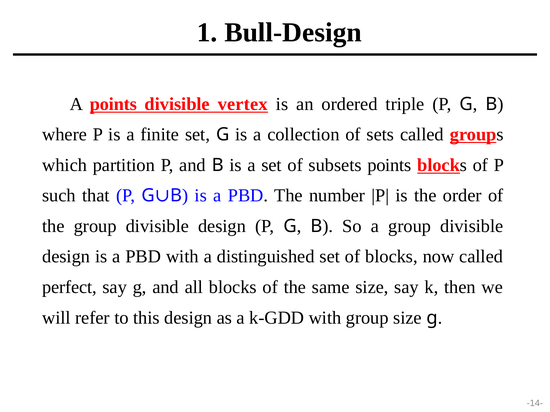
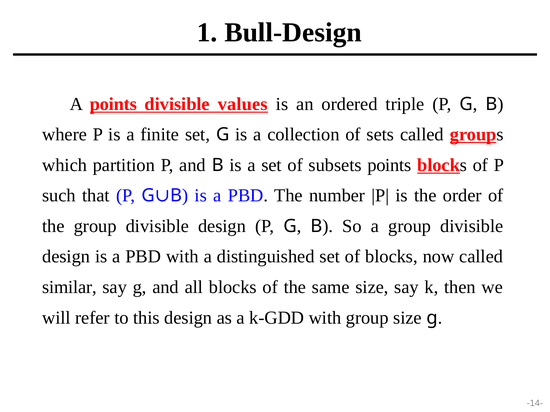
vertex: vertex -> values (243, 104)
perfect: perfect -> similar (69, 287)
